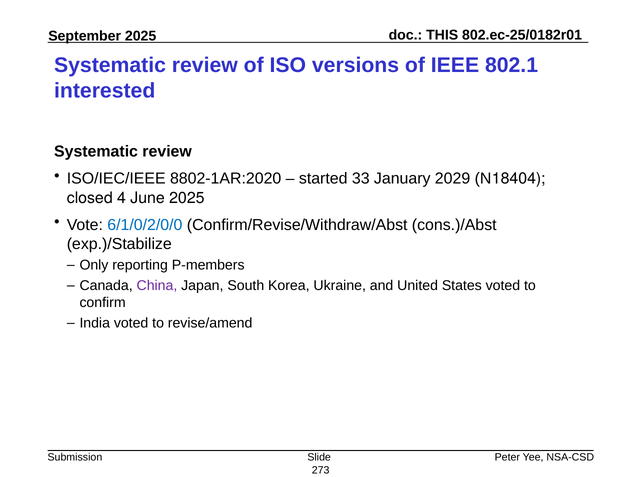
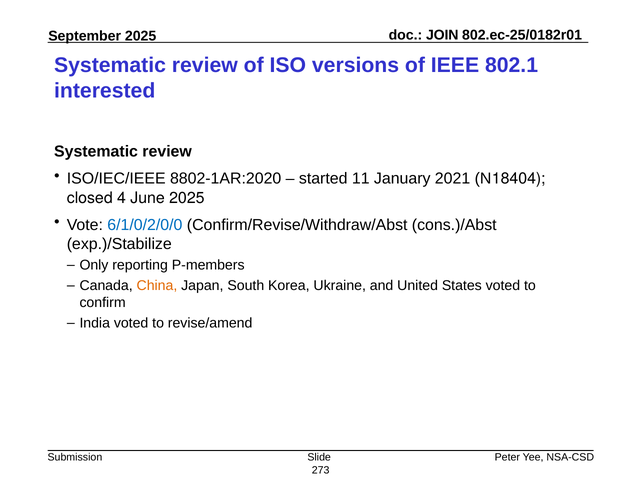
THIS: THIS -> JOIN (442, 35)
33: 33 -> 11 (361, 179)
2029: 2029 -> 2021 (453, 179)
China colour: purple -> orange (157, 286)
